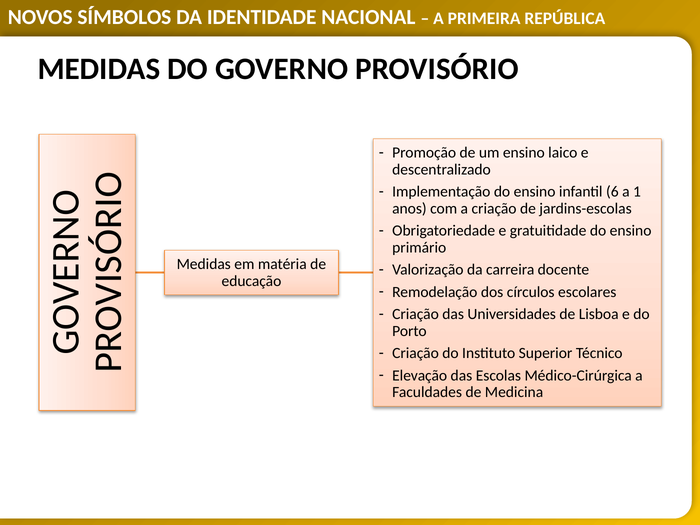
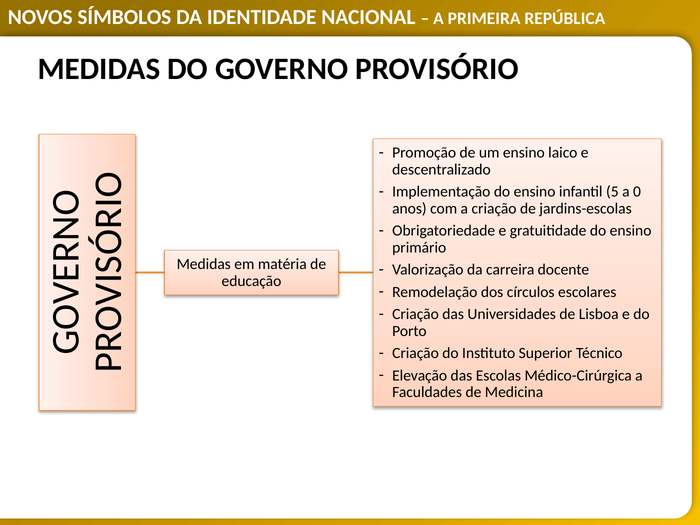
6: 6 -> 5 (612, 192)
1: 1 -> 0 (637, 192)
